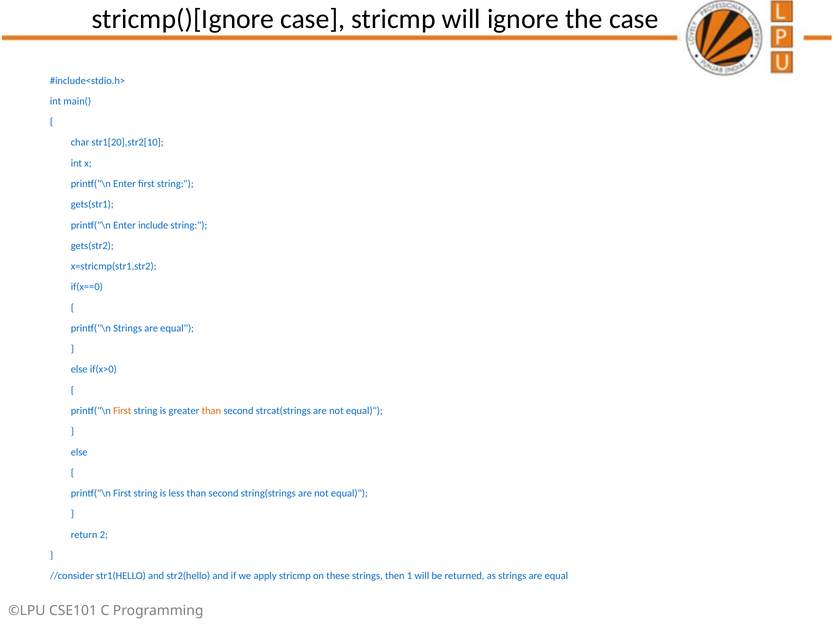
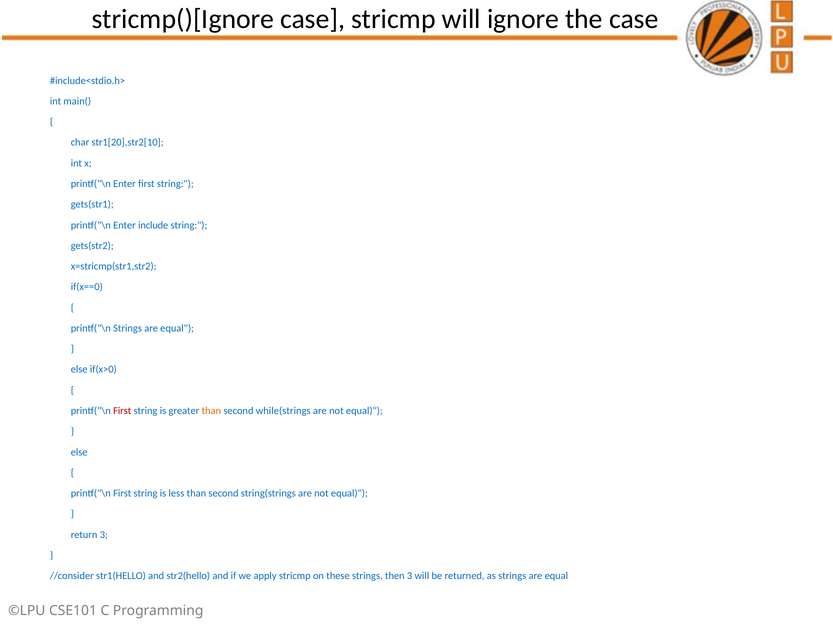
First colour: orange -> red (122, 411)
strcat(strings: strcat(strings -> while(strings (283, 411)
return 2: 2 -> 3 (104, 534)
then 1: 1 -> 3 (410, 576)
